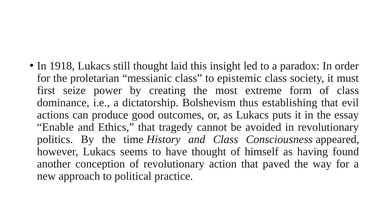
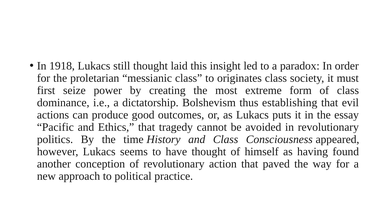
epistemic: epistemic -> originates (239, 78)
Enable: Enable -> Pacific (55, 127)
